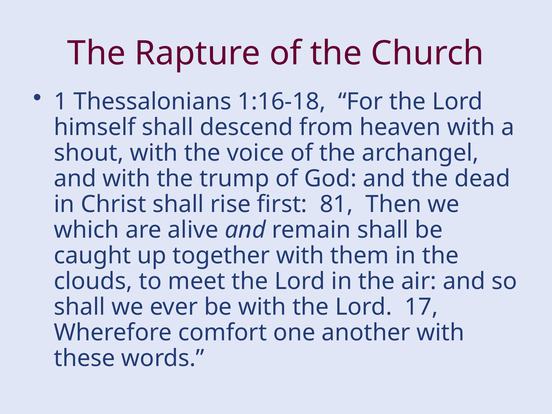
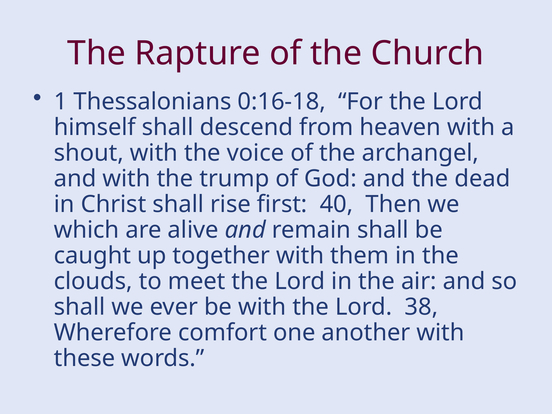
1:16-18: 1:16-18 -> 0:16-18 (282, 101)
81: 81 -> 40 (336, 204)
17: 17 -> 38 (421, 307)
